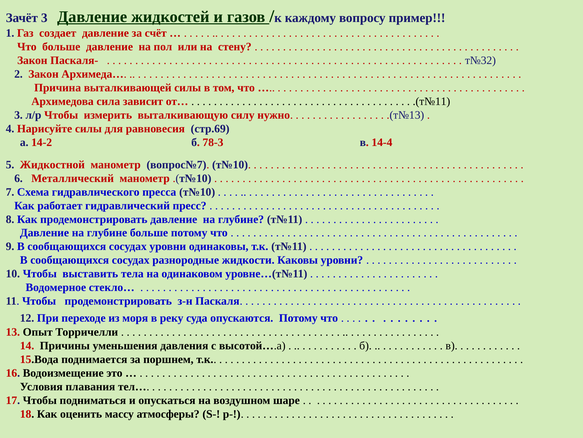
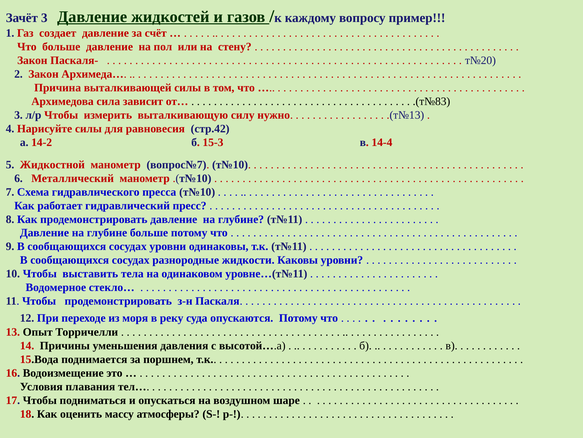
т№32: т№32 -> т№20 (480, 60)
.(т№11: .(т№11 -> .(т№83 (431, 101)
стр.69: стр.69 -> стр.42 (210, 128)
78-3: 78-3 -> 15-3 (213, 142)
